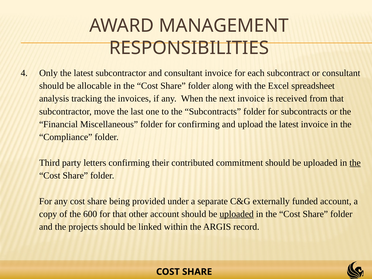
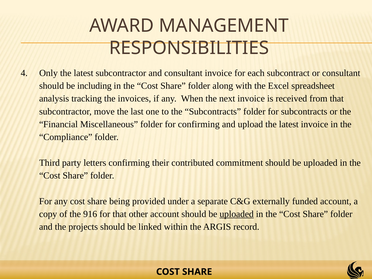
allocable: allocable -> including (94, 86)
the underline: present -> none (355, 163)
600: 600 -> 916 (90, 214)
